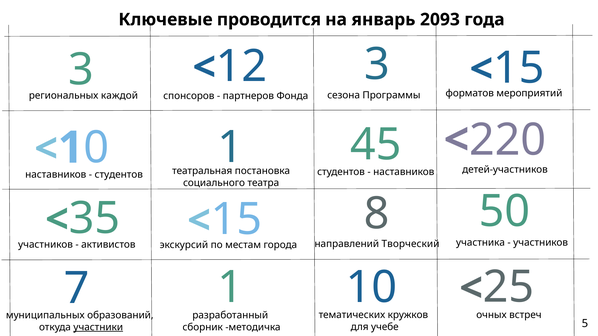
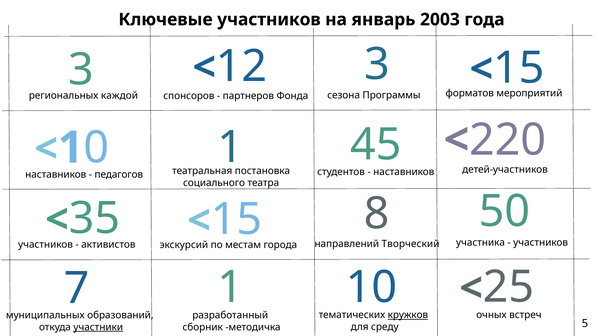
Ключевые проводится: проводится -> участников (269, 20)
2093: 2093 -> 2003 (440, 20)
студентов: студентов -> педагогов (119, 175)
кружков underline: none -> present (408, 315)
учебе: учебе -> среду (385, 327)
